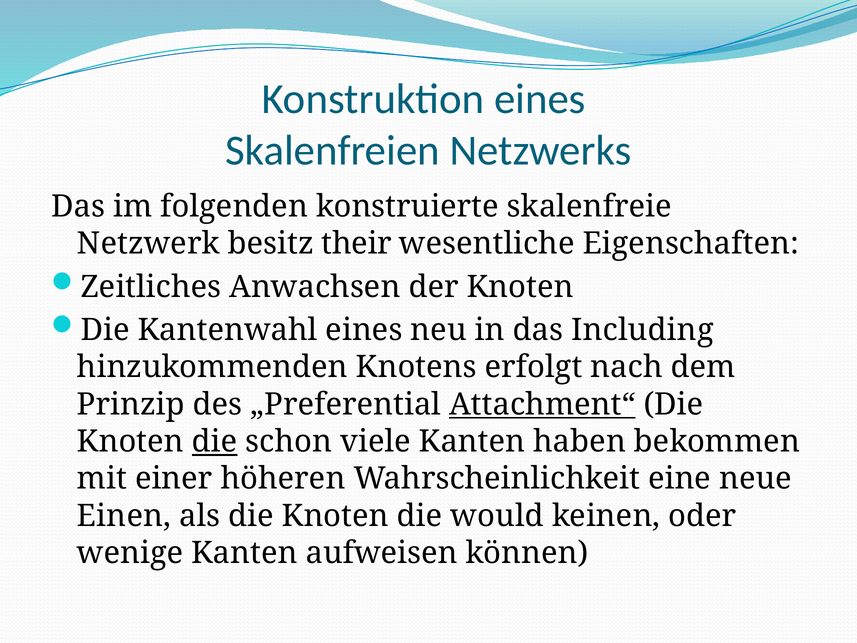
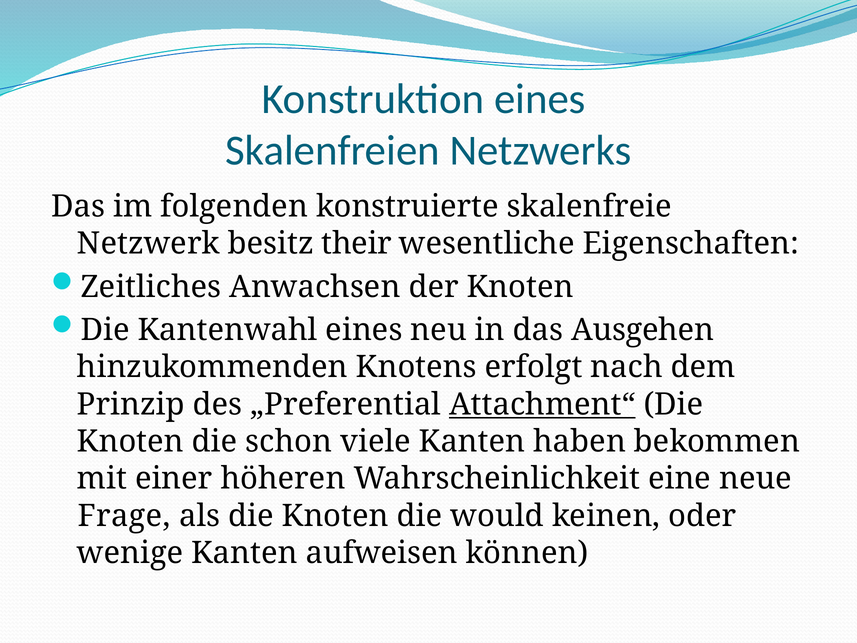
Including: Including -> Ausgehen (643, 330)
die underline: present -> none (215, 441)
Einen: Einen -> Frage (124, 516)
